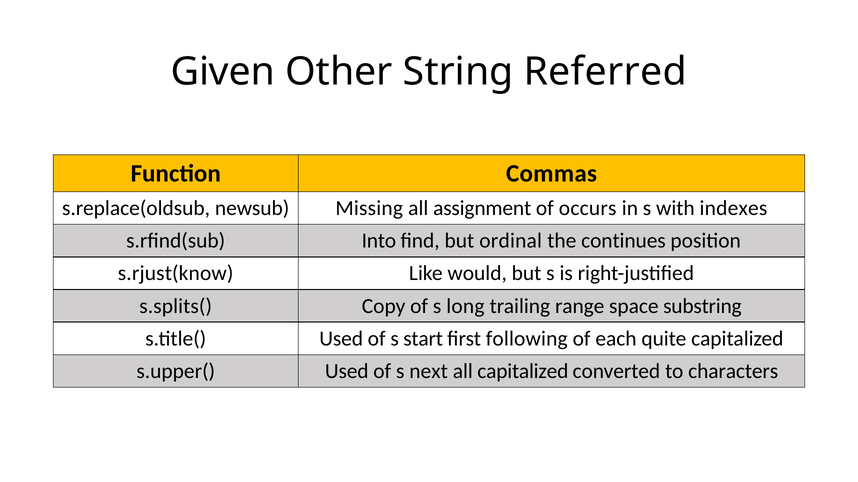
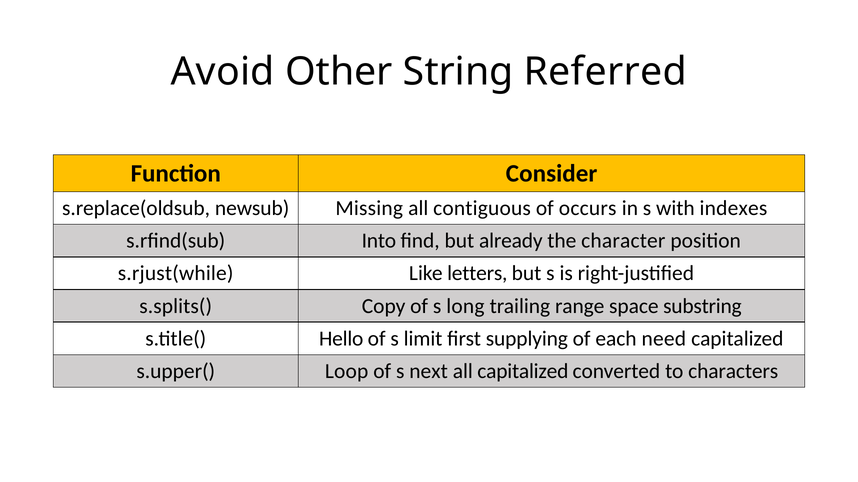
Given: Given -> Avoid (223, 72)
Commas: Commas -> Consider (552, 174)
assignment: assignment -> contiguous (482, 208)
ordinal: ordinal -> already (511, 241)
continues: continues -> character (623, 241)
s.rjust(know: s.rjust(know -> s.rjust(while (176, 274)
would: would -> letters (477, 274)
s.title( Used: Used -> Hello (341, 339)
start: start -> limit (423, 339)
following: following -> supplying (527, 339)
quite: quite -> need (664, 339)
s.upper( Used: Used -> Loop (347, 372)
